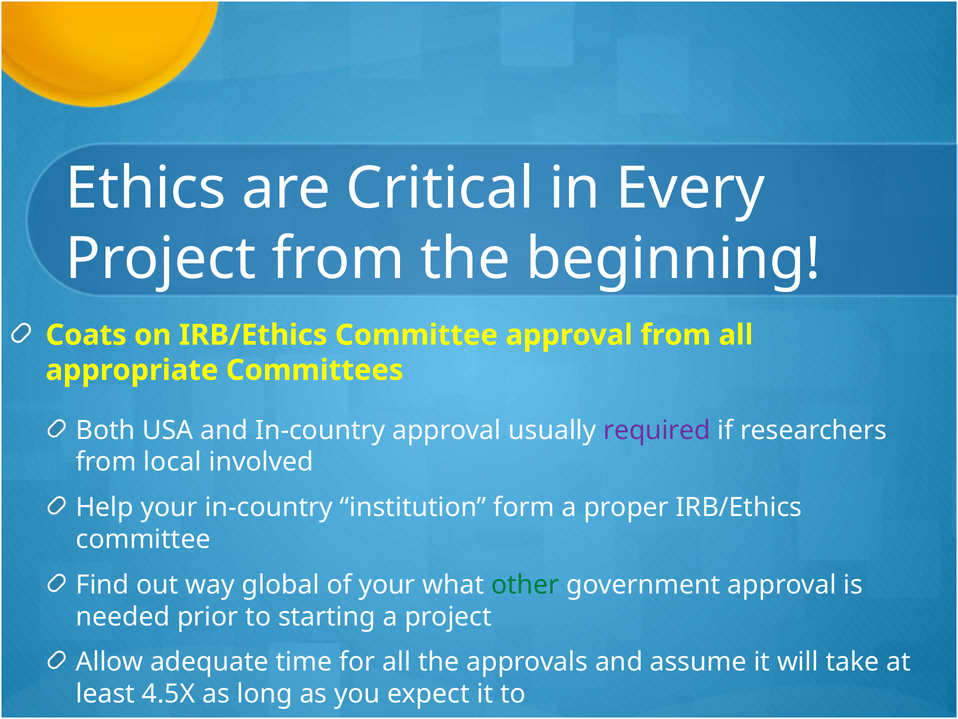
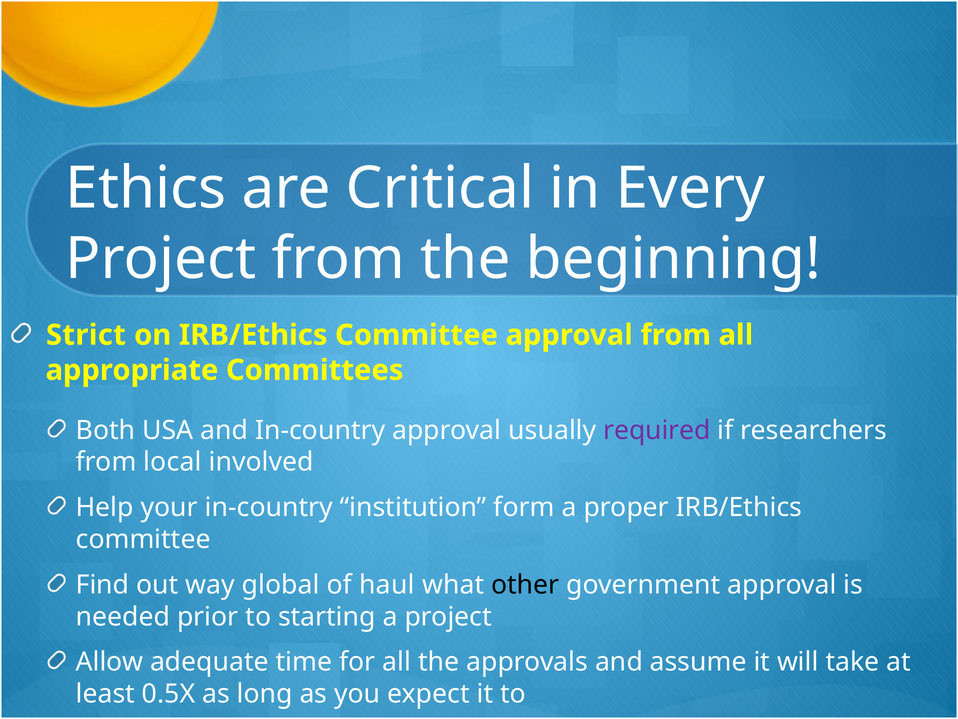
Coats: Coats -> Strict (86, 335)
of your: your -> haul (387, 584)
other colour: green -> black (525, 584)
4.5X: 4.5X -> 0.5X (169, 693)
